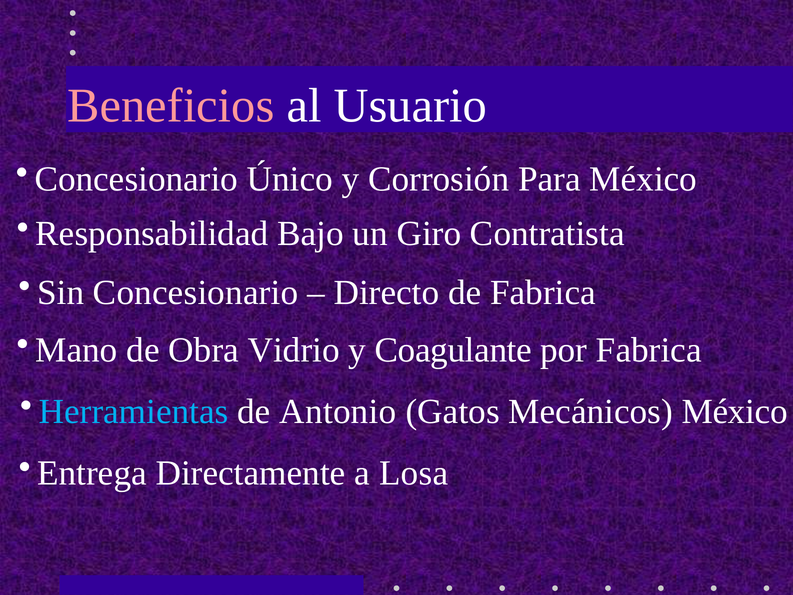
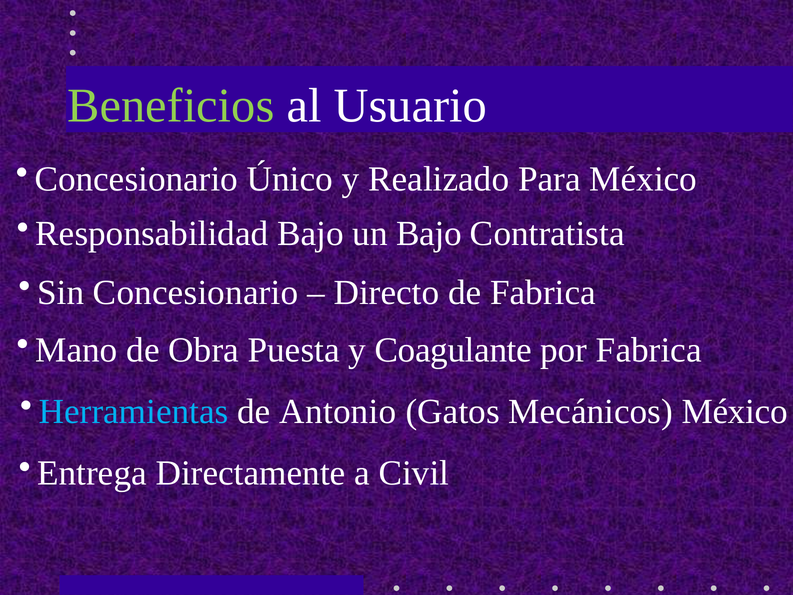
Beneficios colour: pink -> light green (171, 106)
Corrosión: Corrosión -> Realizado (439, 179)
un Giro: Giro -> Bajo (429, 234)
Vidrio: Vidrio -> Puesta (294, 350)
Losa: Losa -> Civil (414, 473)
